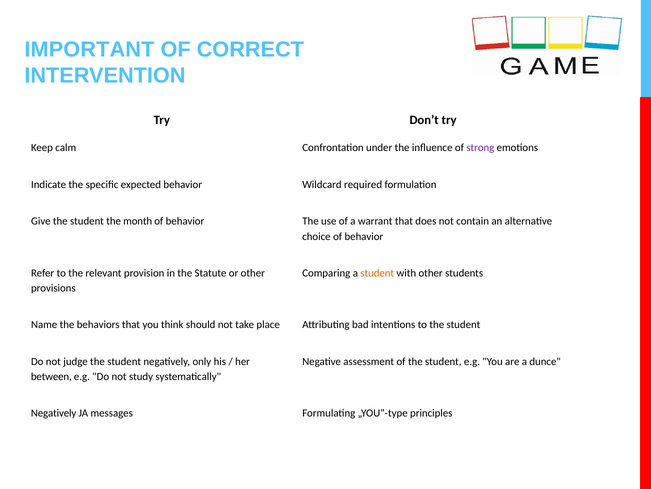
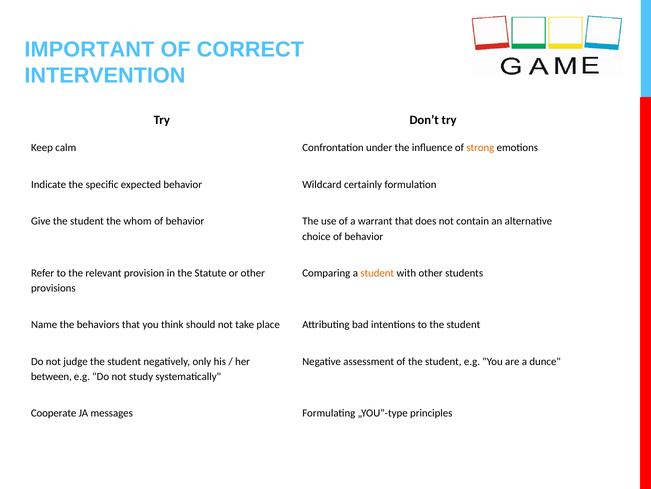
strong colour: purple -> orange (480, 148)
required: required -> certainly (363, 184)
month: month -> whom (138, 221)
Negatively: Negatively -> Cooperate (54, 413)
